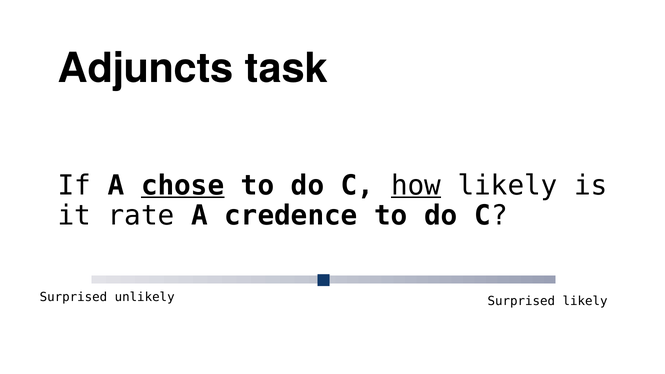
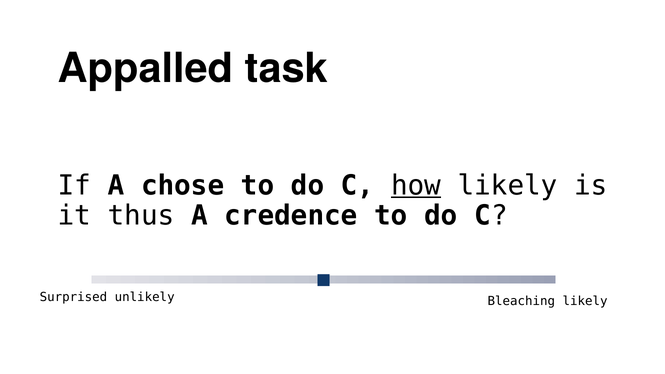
Adjuncts: Adjuncts -> Appalled (145, 68)
chose underline: present -> none (183, 185)
rate: rate -> thus (141, 215)
unlikely Surprised: Surprised -> Bleaching (521, 301)
